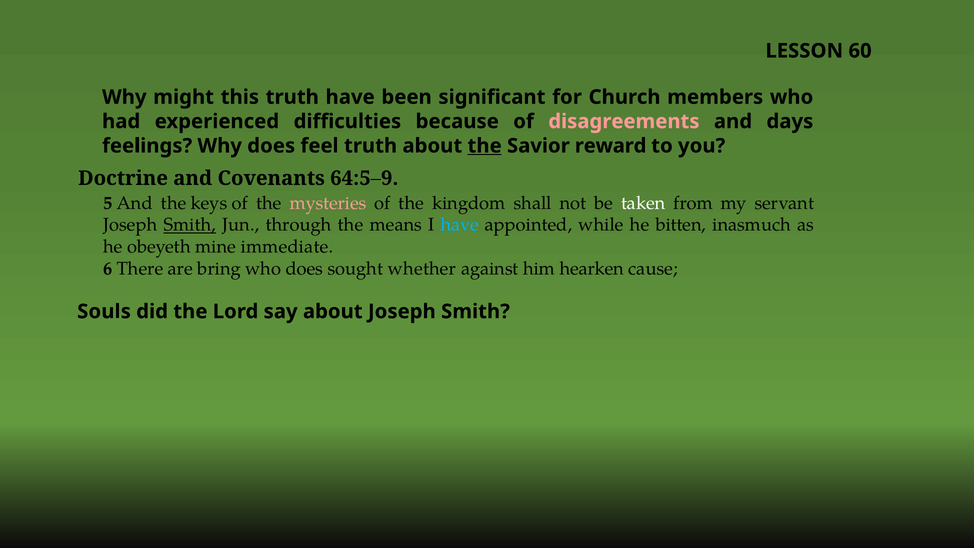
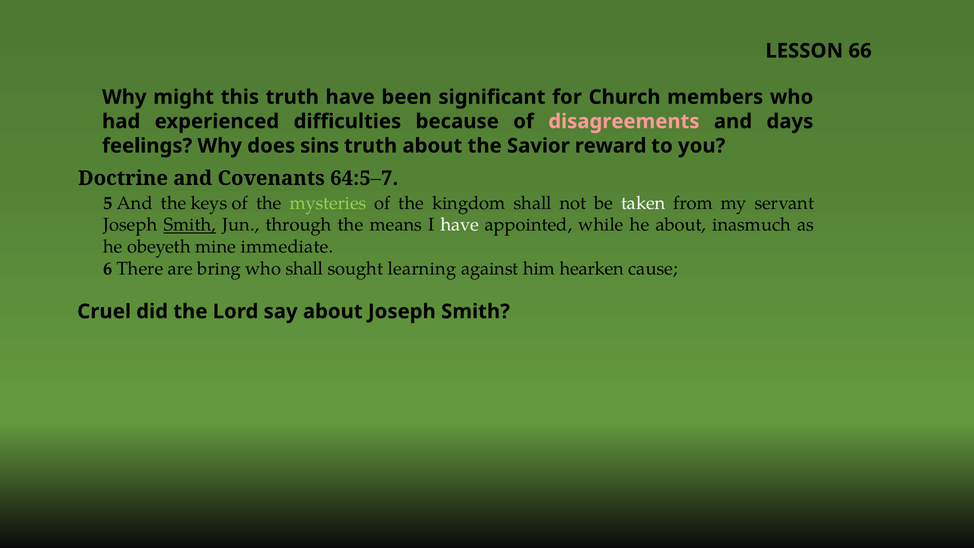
60: 60 -> 66 (860, 51)
feel: feel -> sins (320, 146)
the underline: present -> none (485, 146)
64:5–9: 64:5–9 -> 64:5–7 (364, 178)
mysteries colour: pink -> light green (328, 203)
have colour: light blue -> white (460, 225)
he bitten: bitten -> about (681, 225)
who does: does -> shall (304, 269)
whether: whether -> learning (422, 269)
Souls: Souls -> Cruel (104, 311)
